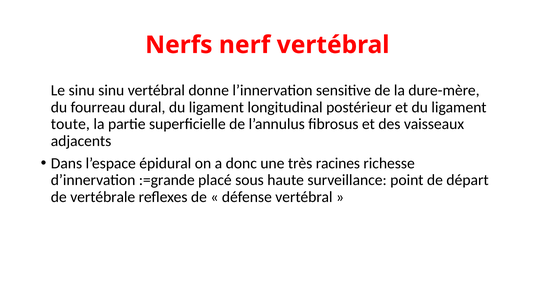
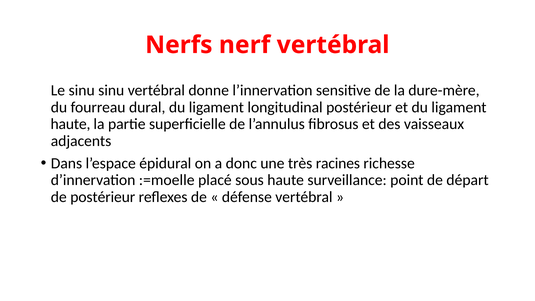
toute: toute -> haute (70, 124)
:=grande: :=grande -> :=moelle (167, 180)
de vertébrale: vertébrale -> postérieur (103, 197)
